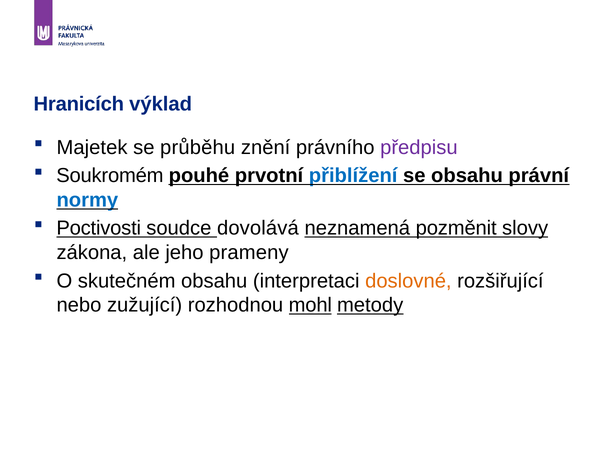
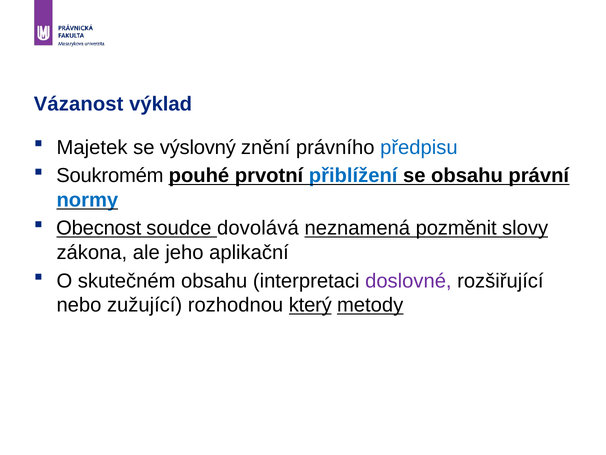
Hranicích: Hranicích -> Vázanost (79, 104)
průběhu: průběhu -> výslovný (198, 147)
předpisu colour: purple -> blue (419, 147)
Poctivosti: Poctivosti -> Obecnost (99, 228)
prameny: prameny -> aplikační (249, 252)
doslovné colour: orange -> purple (408, 281)
mohl: mohl -> který (310, 305)
